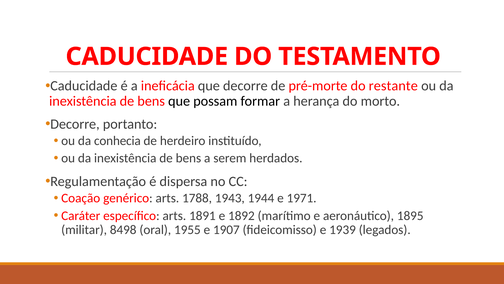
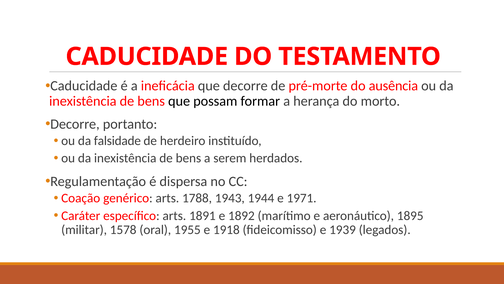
restante: restante -> ausência (393, 86)
conhecia: conhecia -> falsidade (117, 141)
8498: 8498 -> 1578 (123, 229)
1907: 1907 -> 1918 (226, 229)
